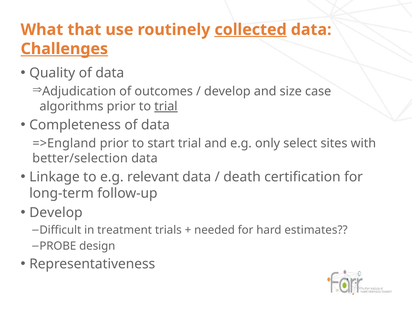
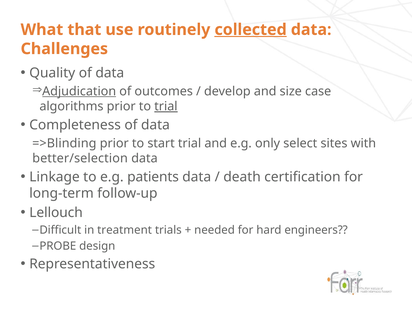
Challenges underline: present -> none (64, 49)
Adjudication underline: none -> present (79, 91)
=>England: =>England -> =>Blinding (64, 143)
relevant: relevant -> patients (153, 177)
Develop: Develop -> Lellouch (56, 213)
estimates: estimates -> engineers (316, 230)
